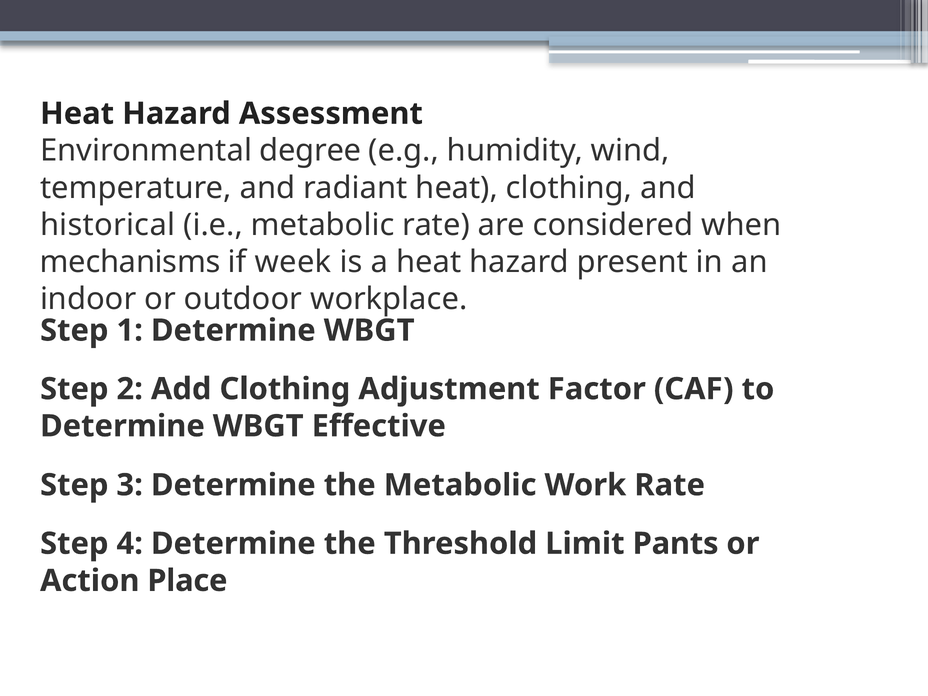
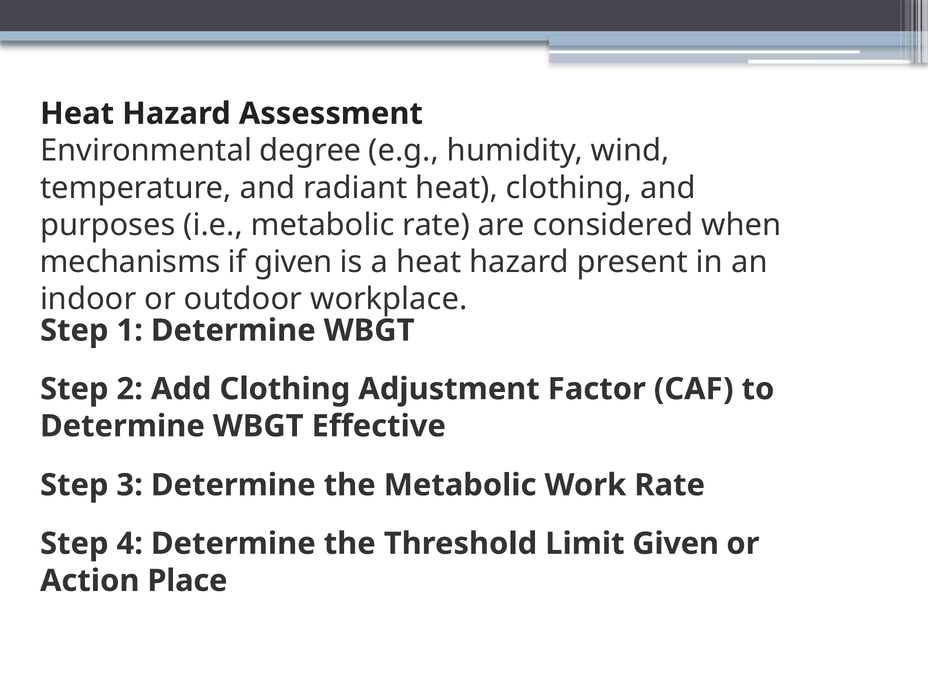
historical: historical -> purposes (108, 225)
if week: week -> given (293, 262)
Limit Pants: Pants -> Given (676, 544)
